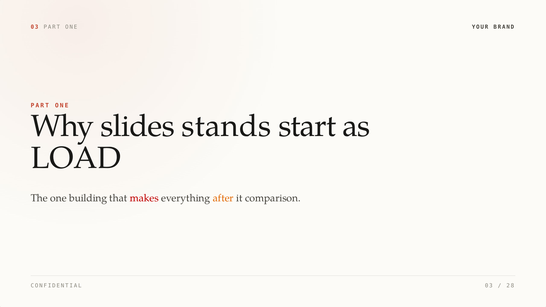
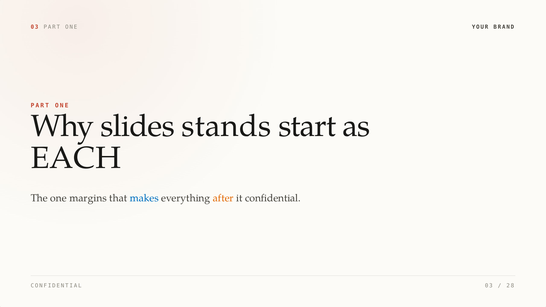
LOAD: LOAD -> EACH (76, 158)
building: building -> margins (88, 198)
makes colour: red -> blue (144, 198)
it comparison: comparison -> confidential (273, 198)
